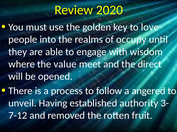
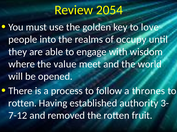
2020: 2020 -> 2054 (109, 10)
direct: direct -> world (150, 64)
angered: angered -> thrones (148, 91)
unveil: unveil -> rotten (22, 104)
